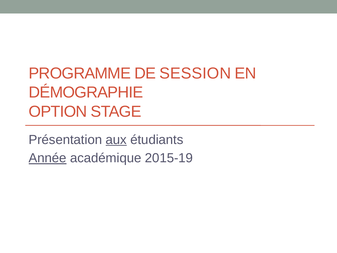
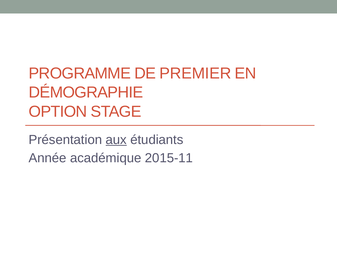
SESSION: SESSION -> PREMIER (195, 73)
Année underline: present -> none (48, 158)
2015-19: 2015-19 -> 2015-11 (169, 158)
